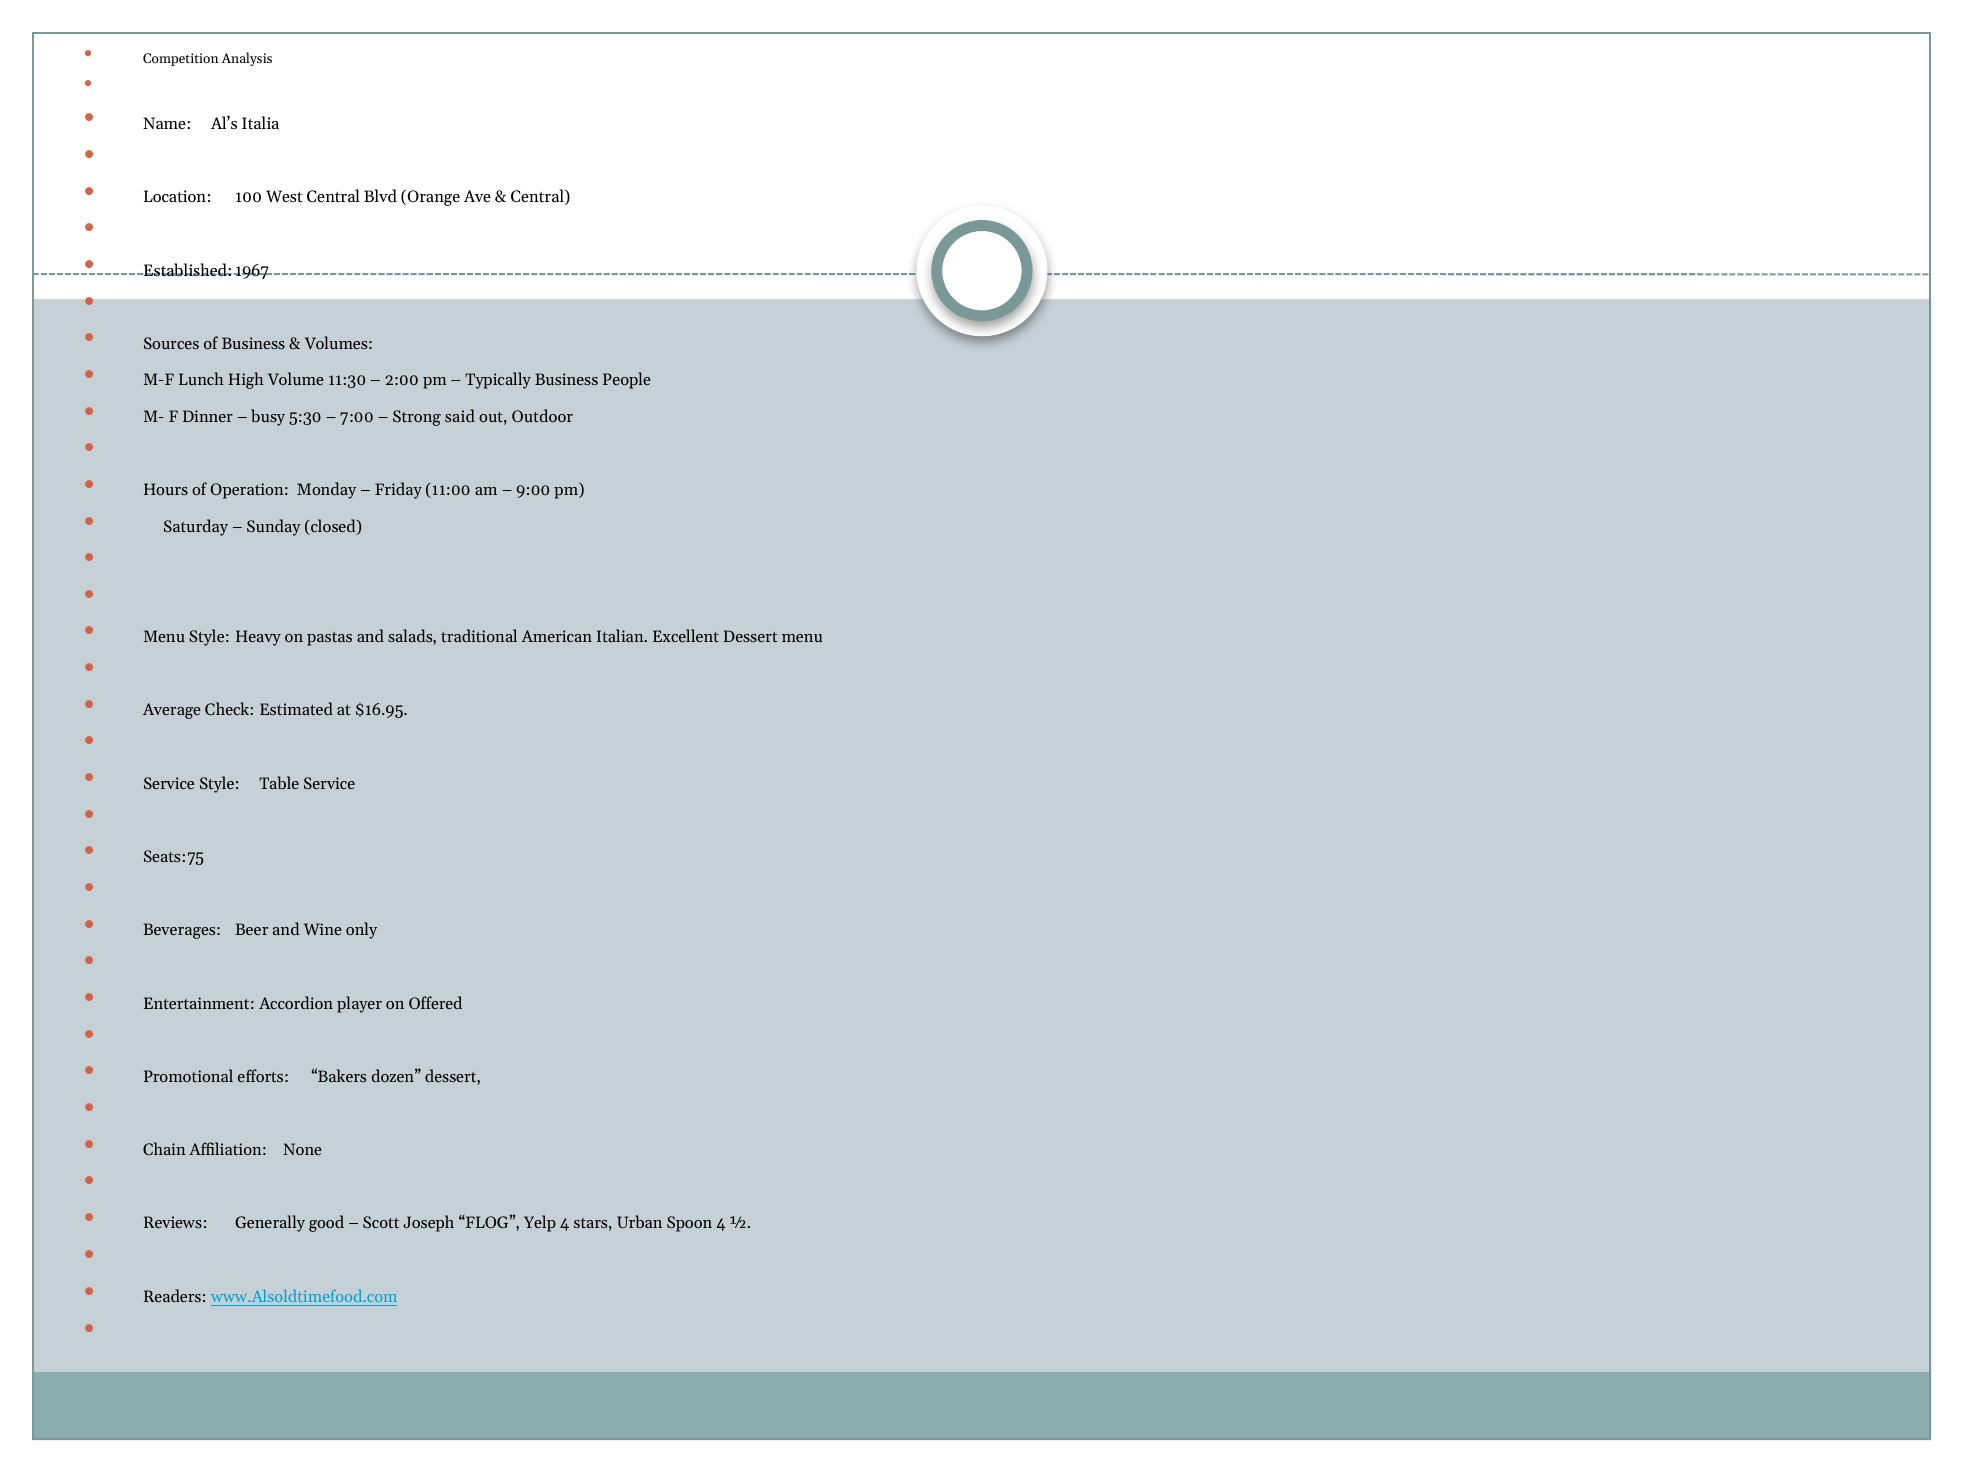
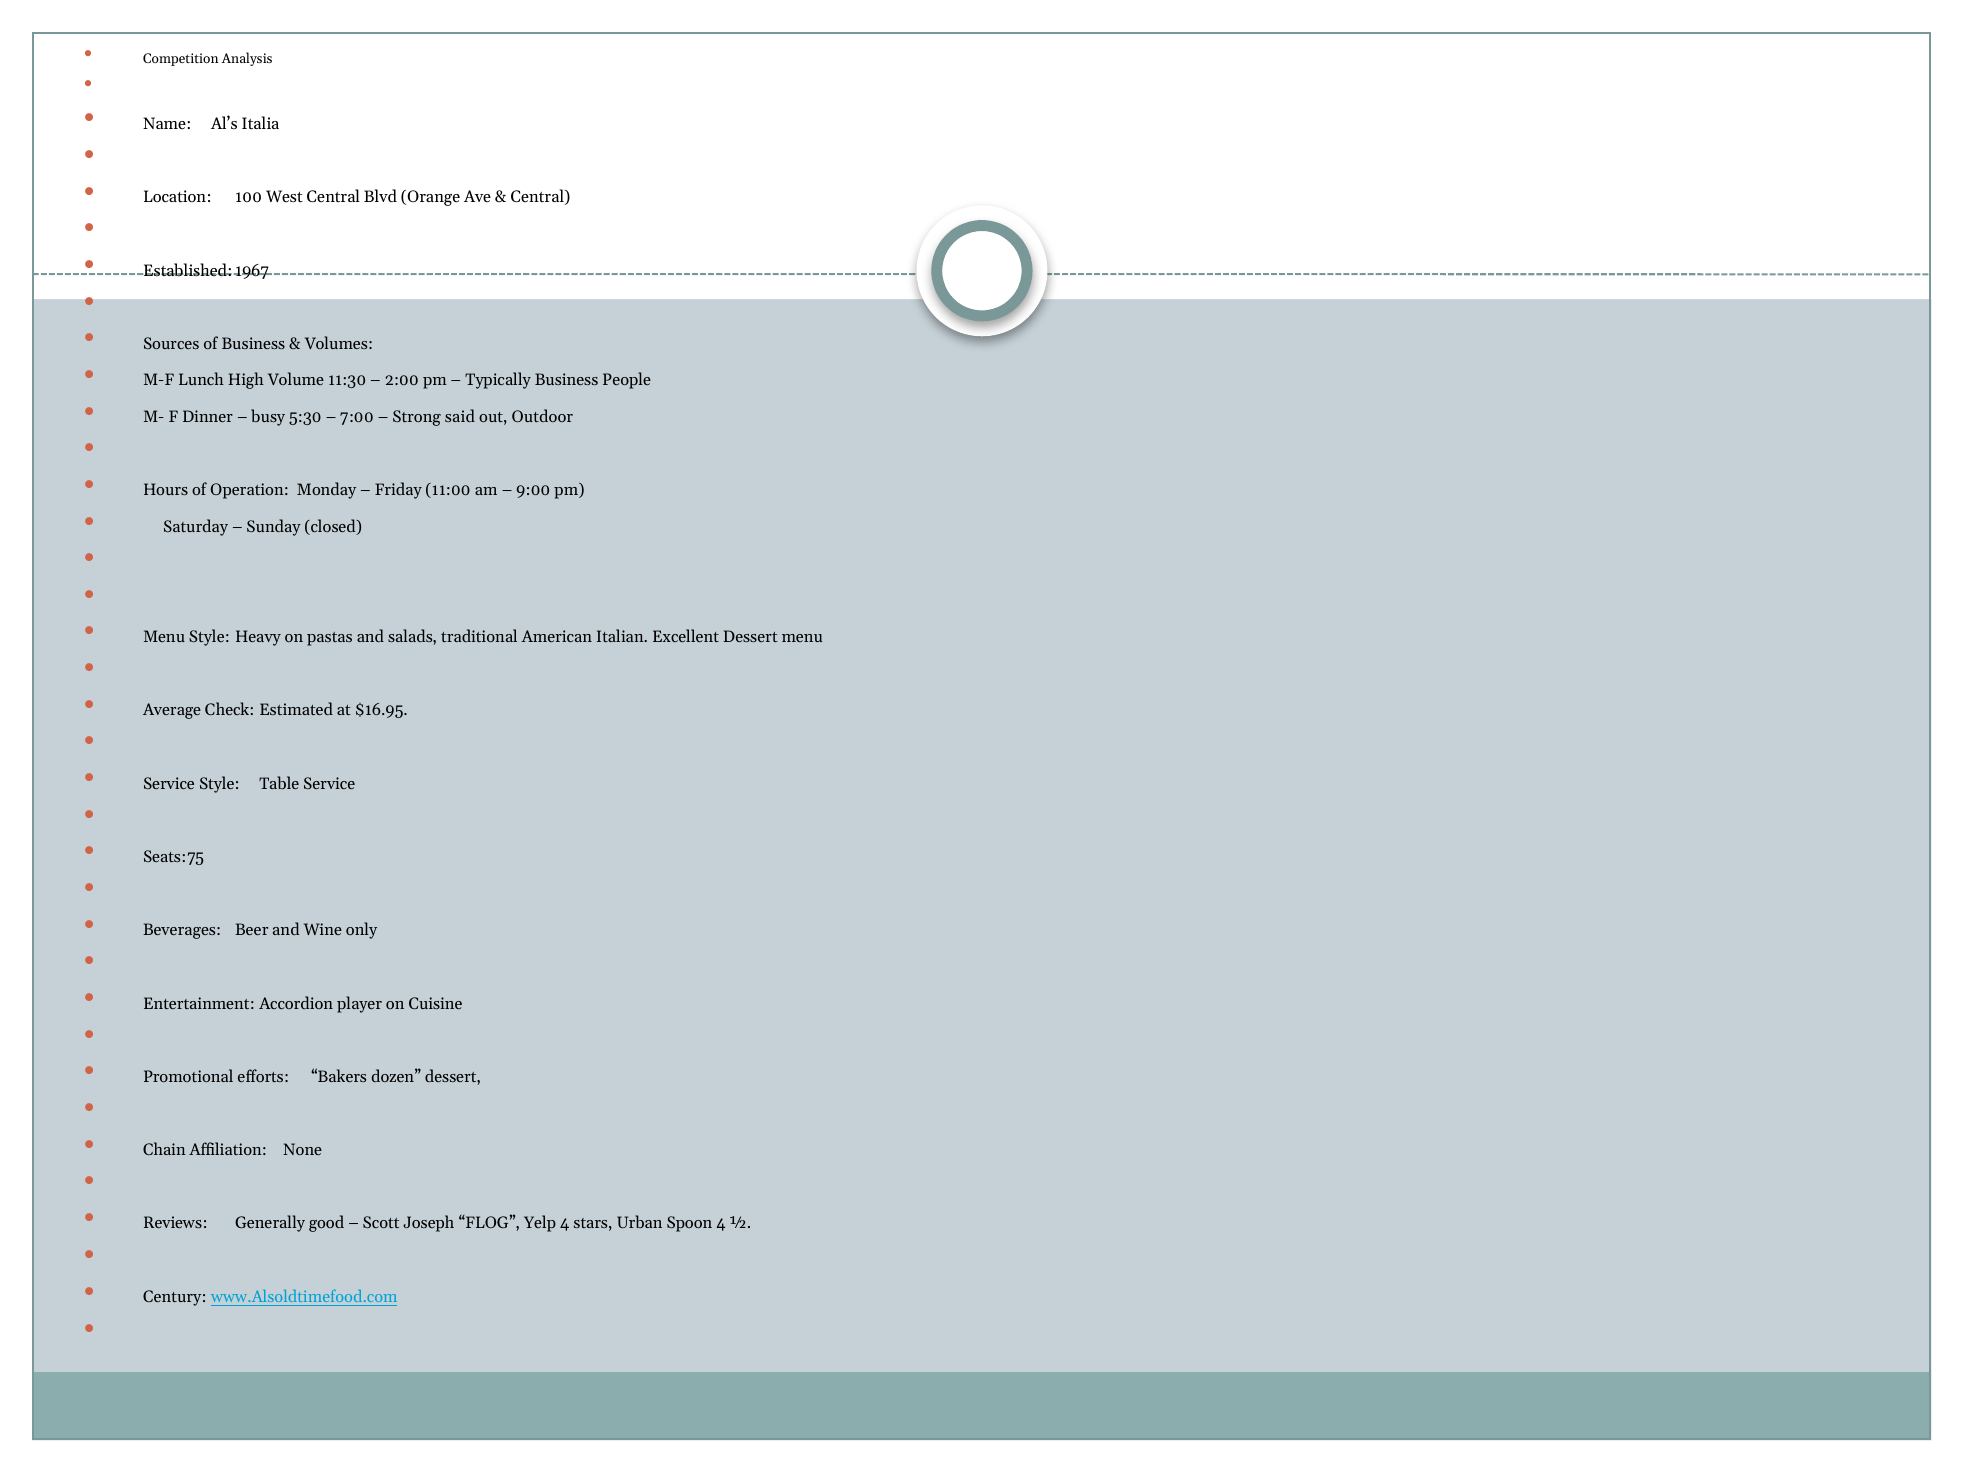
Offered: Offered -> Cuisine (436, 1004)
Readers: Readers -> Century (175, 1298)
